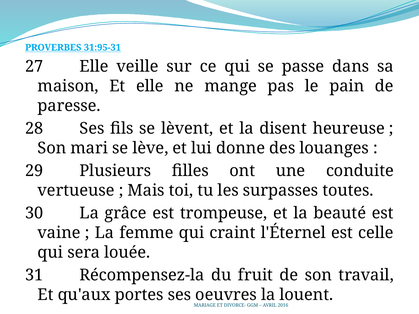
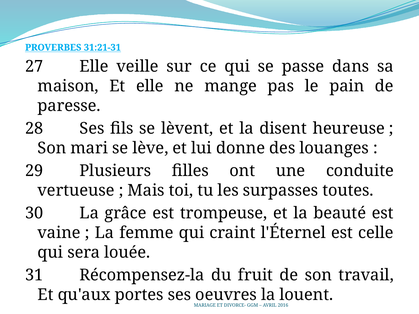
31:95-31: 31:95-31 -> 31:21-31 (102, 48)
